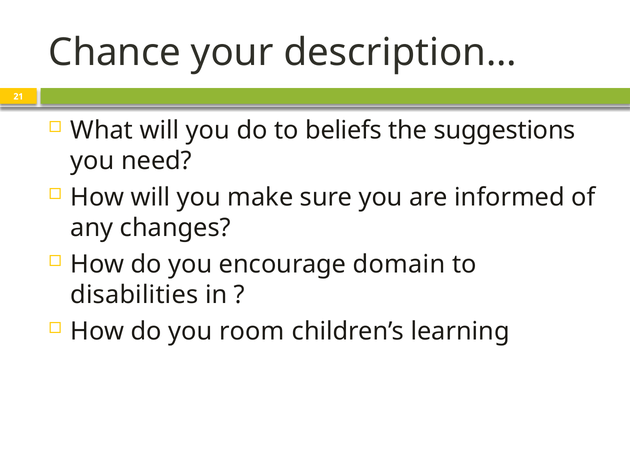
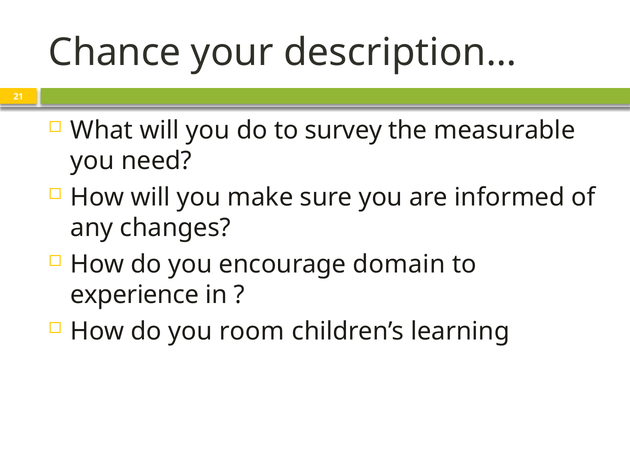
beliefs: beliefs -> survey (343, 130)
suggestions: suggestions -> measurable (505, 130)
disabilities: disabilities -> experience (135, 295)
